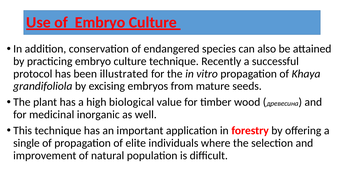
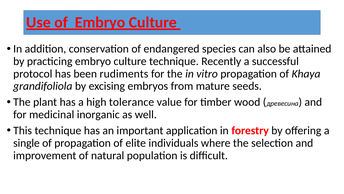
illustrated: illustrated -> rudiments (124, 74)
biological: biological -> tolerance (132, 102)
